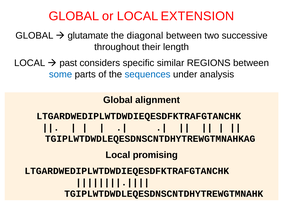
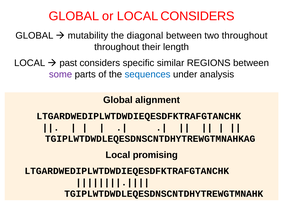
LOCAL EXTENSION: EXTENSION -> CONSIDERS (198, 16)
glutamate: glutamate -> mutability (88, 36)
two successive: successive -> throughout (245, 36)
some colour: blue -> purple (61, 74)
